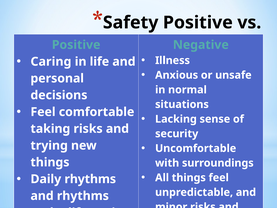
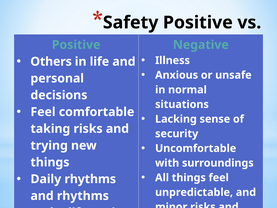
Caring: Caring -> Others (51, 62)
